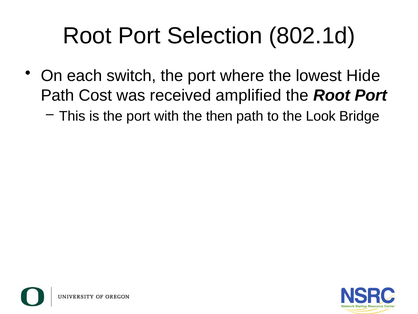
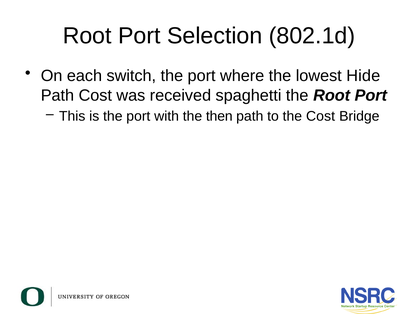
amplified: amplified -> spaghetti (249, 95)
the Look: Look -> Cost (321, 116)
